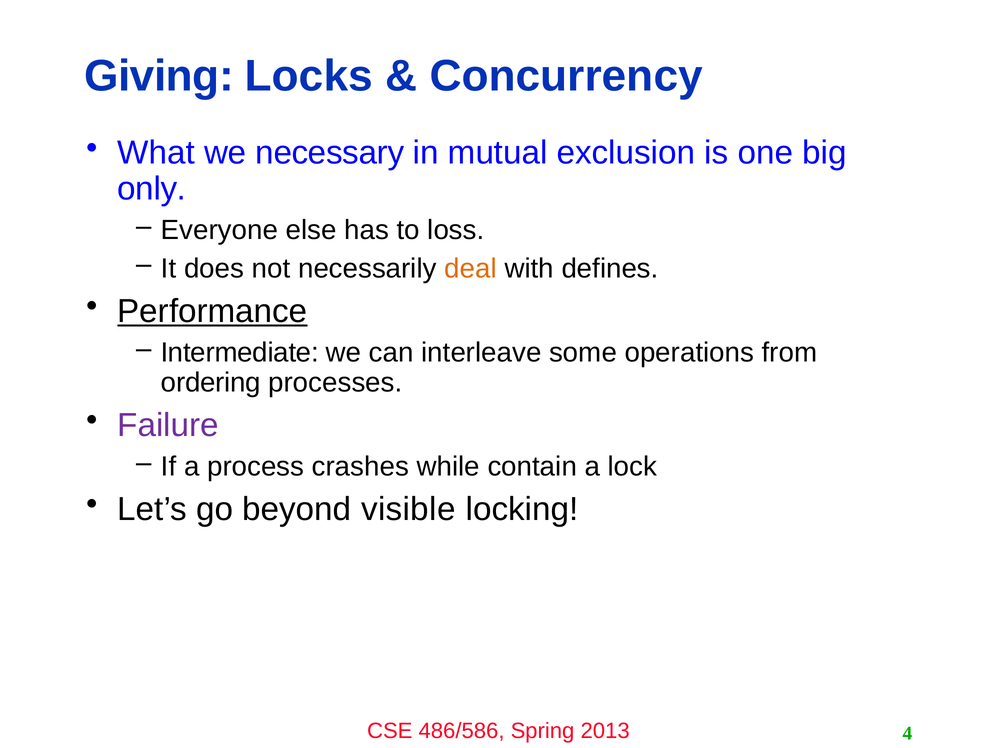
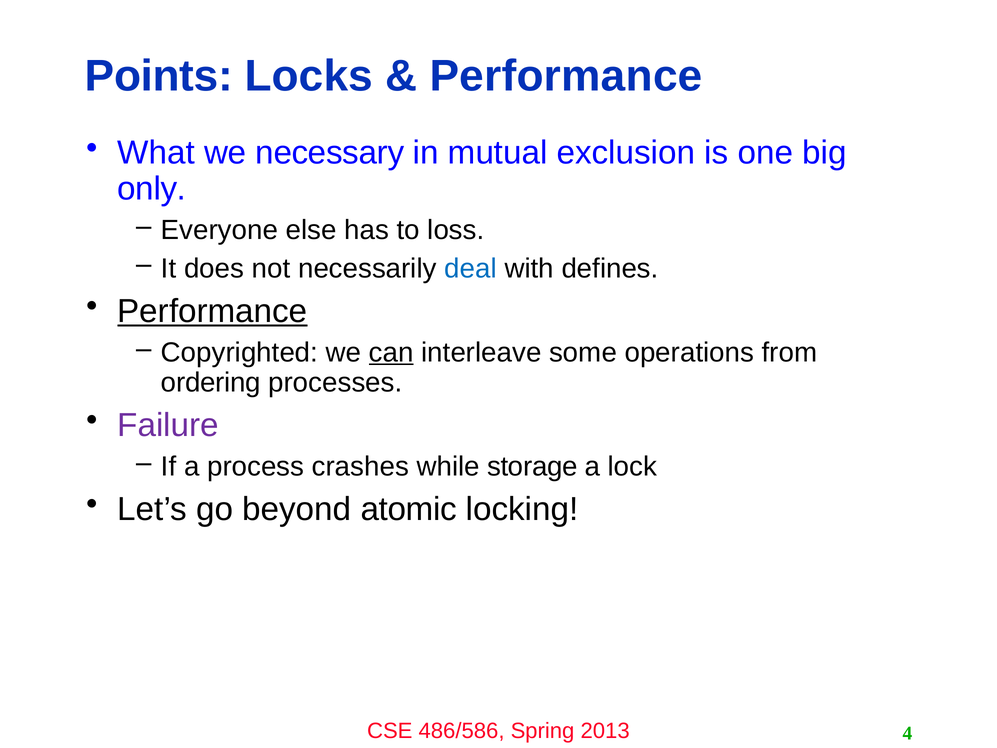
Giving: Giving -> Points (159, 76)
Concurrency: Concurrency -> Performance (566, 76)
deal colour: orange -> blue (471, 268)
Intermediate: Intermediate -> Copyrighted (240, 352)
can underline: none -> present (391, 352)
contain: contain -> storage (532, 466)
visible: visible -> atomic (409, 509)
